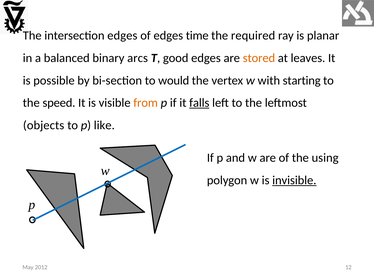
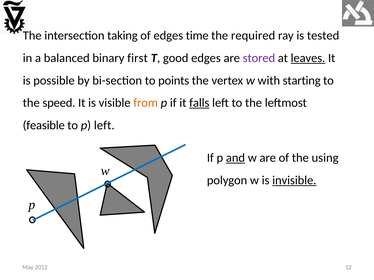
intersection edges: edges -> taking (122, 36)
planar: planar -> tested (323, 36)
arcs: arcs -> first (138, 58)
stored colour: orange -> purple (259, 58)
leaves underline: none -> present (308, 58)
would: would -> points (174, 81)
objects: objects -> feasible (44, 125)
p like: like -> left (104, 125)
and underline: none -> present (235, 158)
